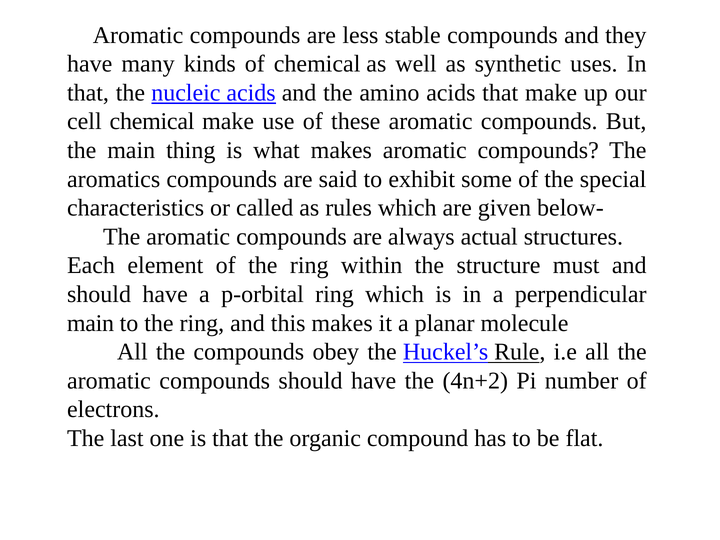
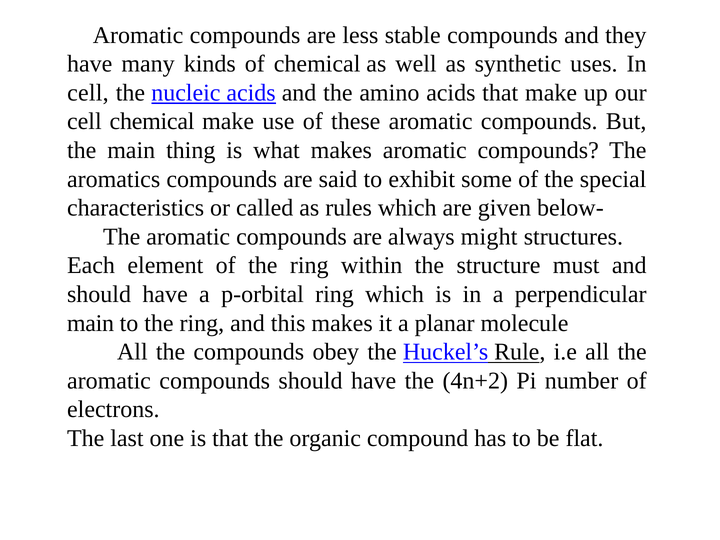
that: that -> cell (88, 93)
actual: actual -> might (489, 237)
